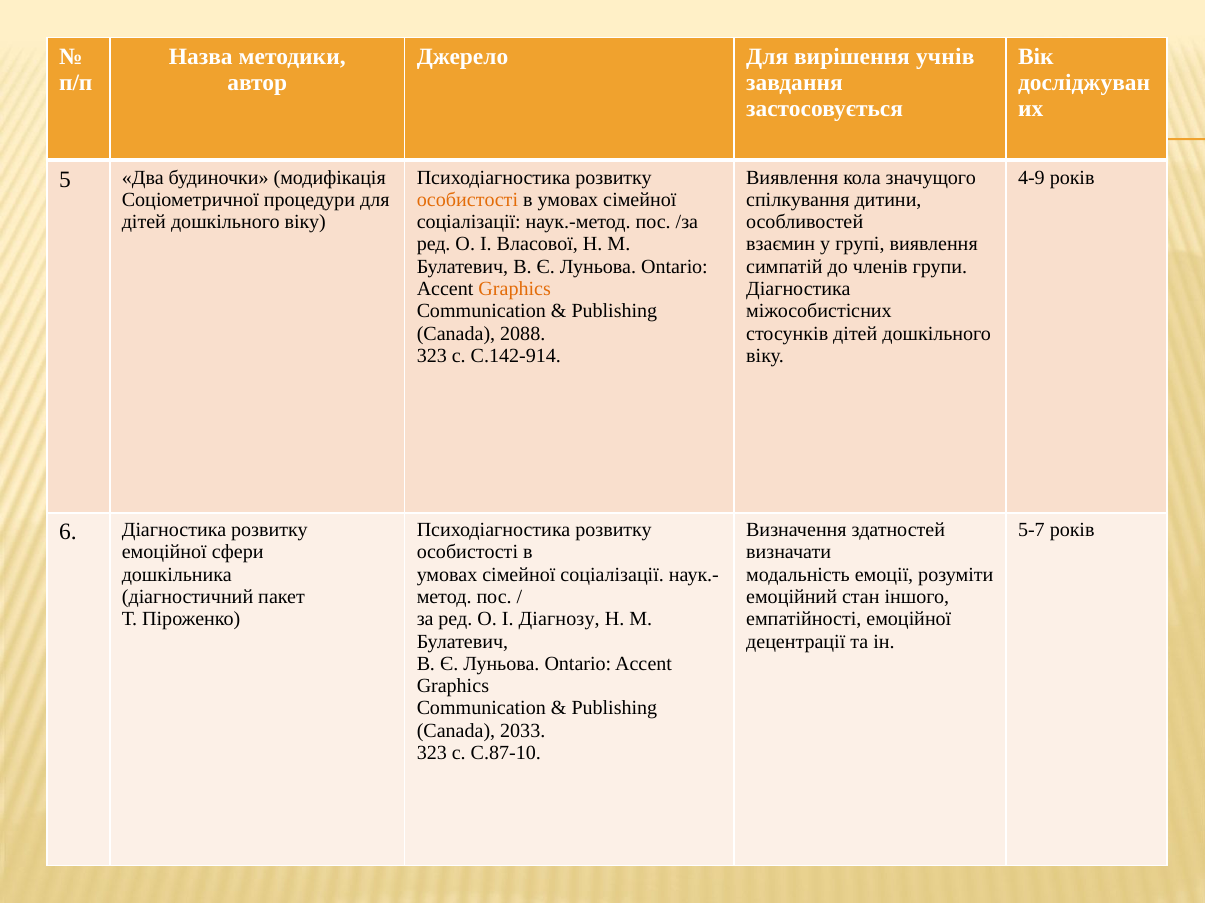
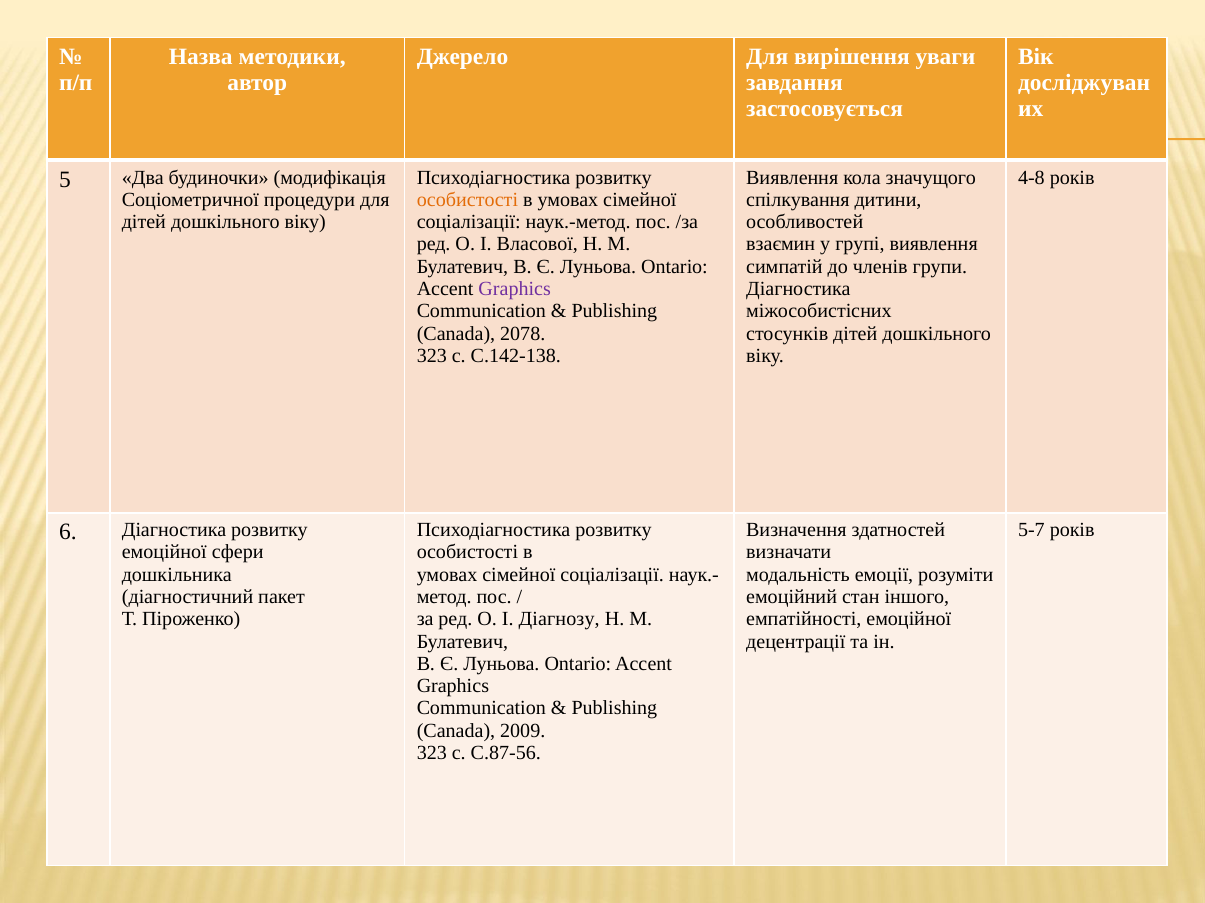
учнів: учнів -> уваги (945, 57)
4-9: 4-9 -> 4-8 (1031, 178)
Graphics colour: orange -> purple (515, 289)
2088: 2088 -> 2078 (523, 334)
С.142-914: С.142-914 -> С.142-138 (516, 356)
2033: 2033 -> 2009 (523, 731)
С.87-10: С.87-10 -> С.87-56 (506, 753)
